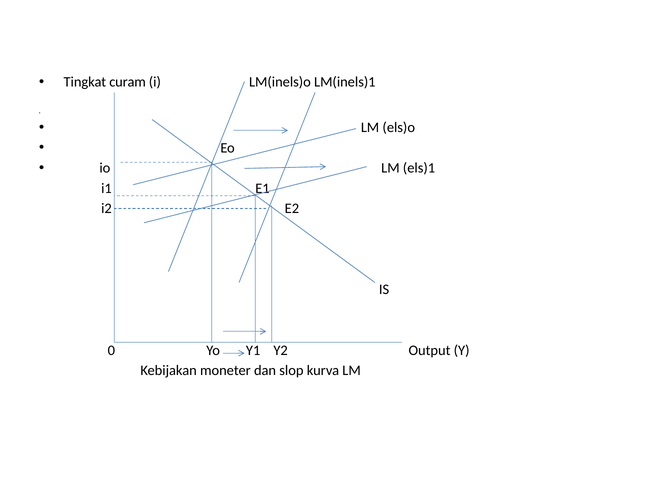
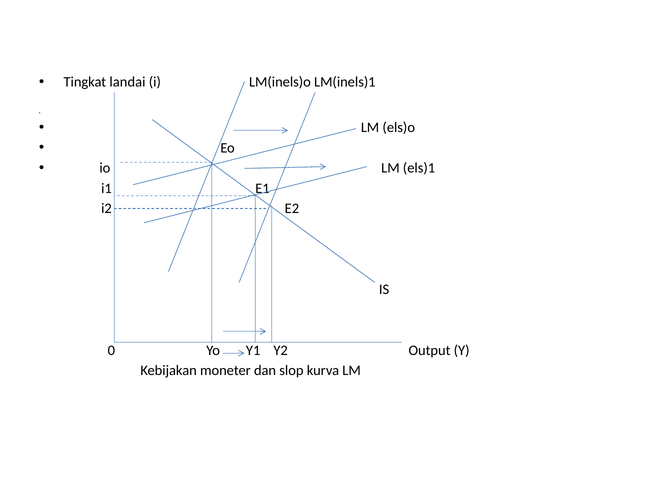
curam: curam -> landai (127, 82)
